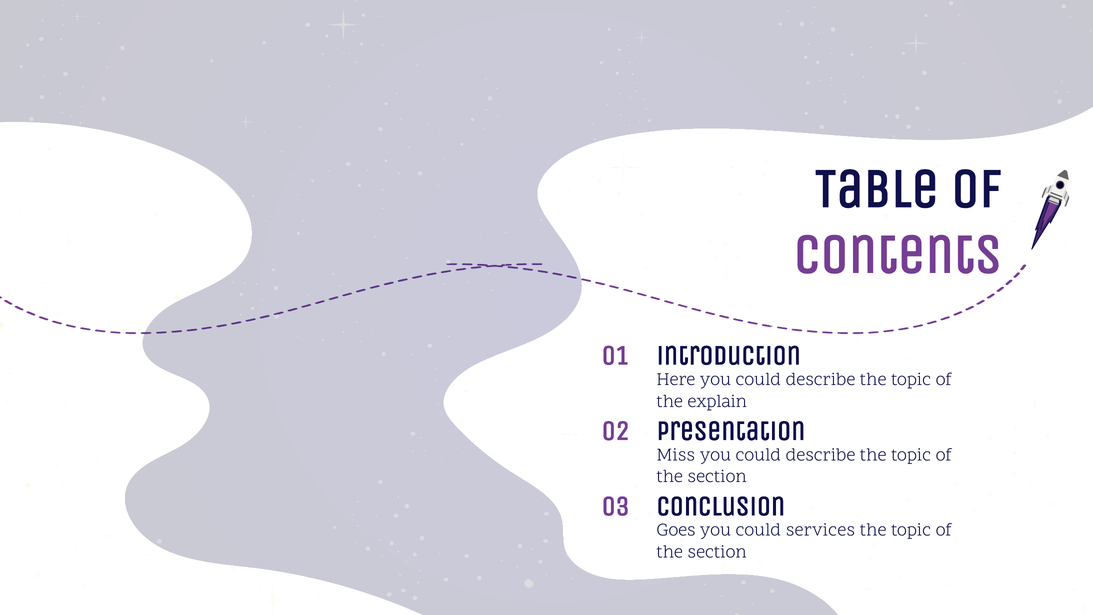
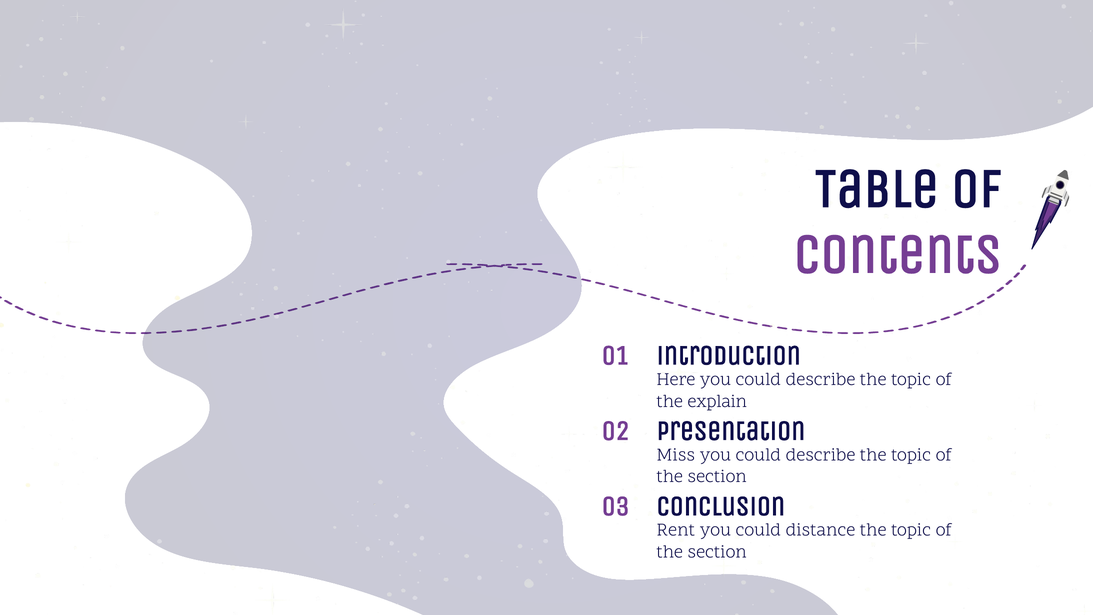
Goes: Goes -> Rent (676, 530)
services: services -> distance (821, 530)
